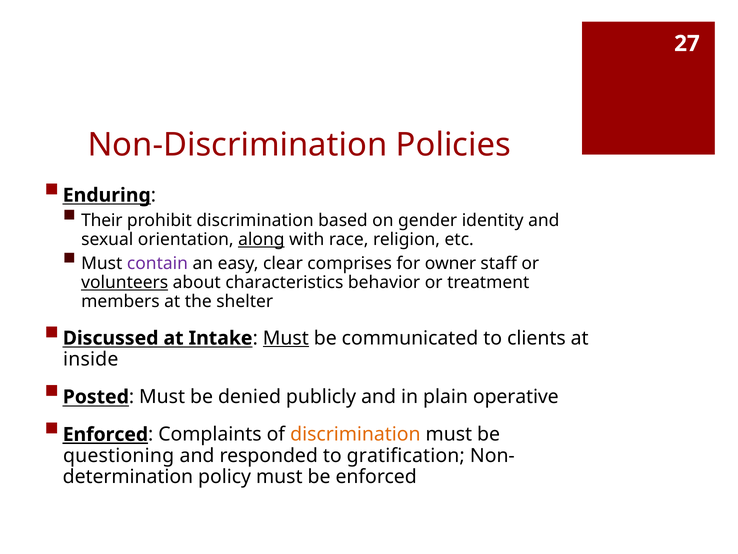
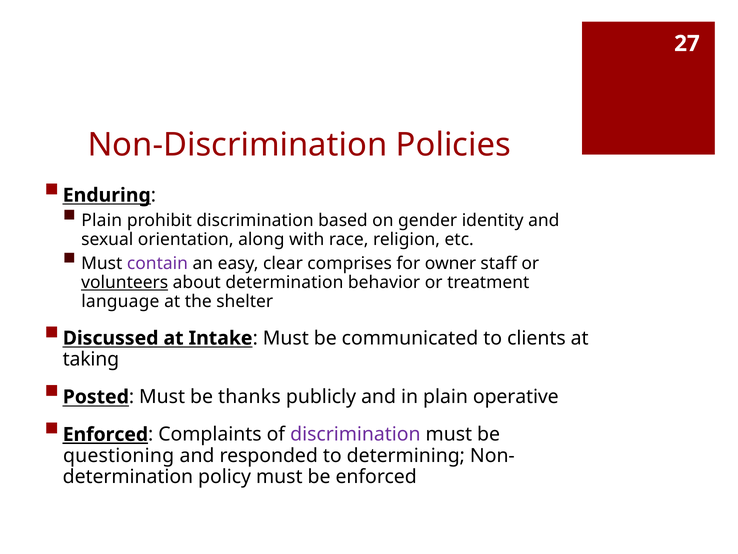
Their: Their -> Plain (102, 220)
along underline: present -> none (261, 239)
about characteristics: characteristics -> determination (284, 282)
members: members -> language (120, 301)
Must underline: present -> none (286, 338)
inside: inside -> taking (91, 359)
denied: denied -> thanks (249, 397)
discrimination colour: orange -> purple (355, 434)
gratification: gratification -> determining (406, 455)
